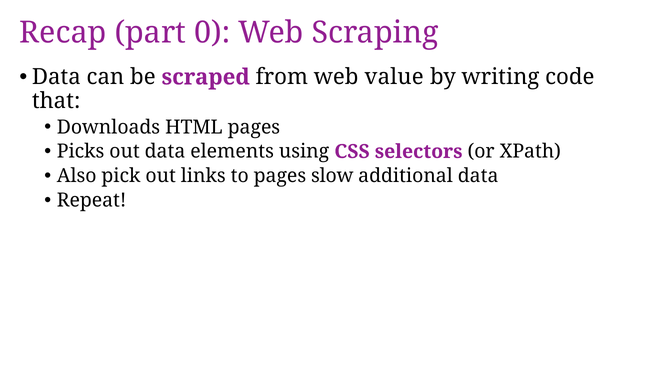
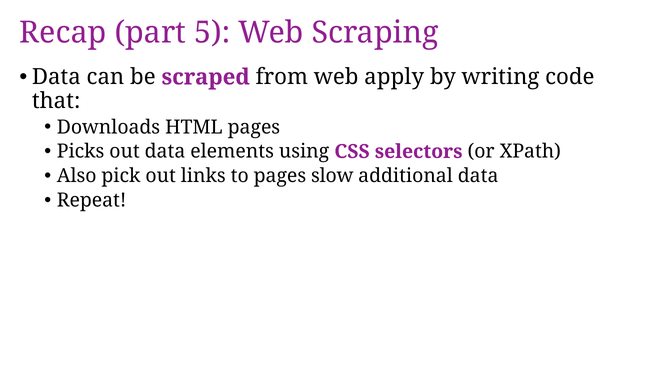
0: 0 -> 5 (212, 32)
value: value -> apply (394, 77)
